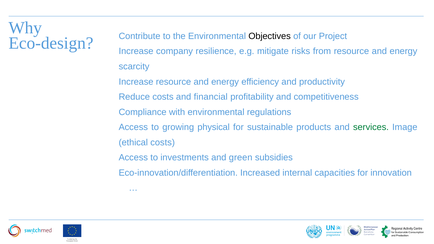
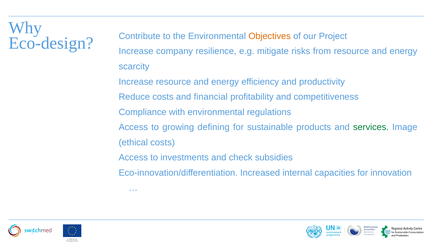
Objectives colour: black -> orange (270, 36)
physical: physical -> defining (214, 127)
green: green -> check (241, 158)
